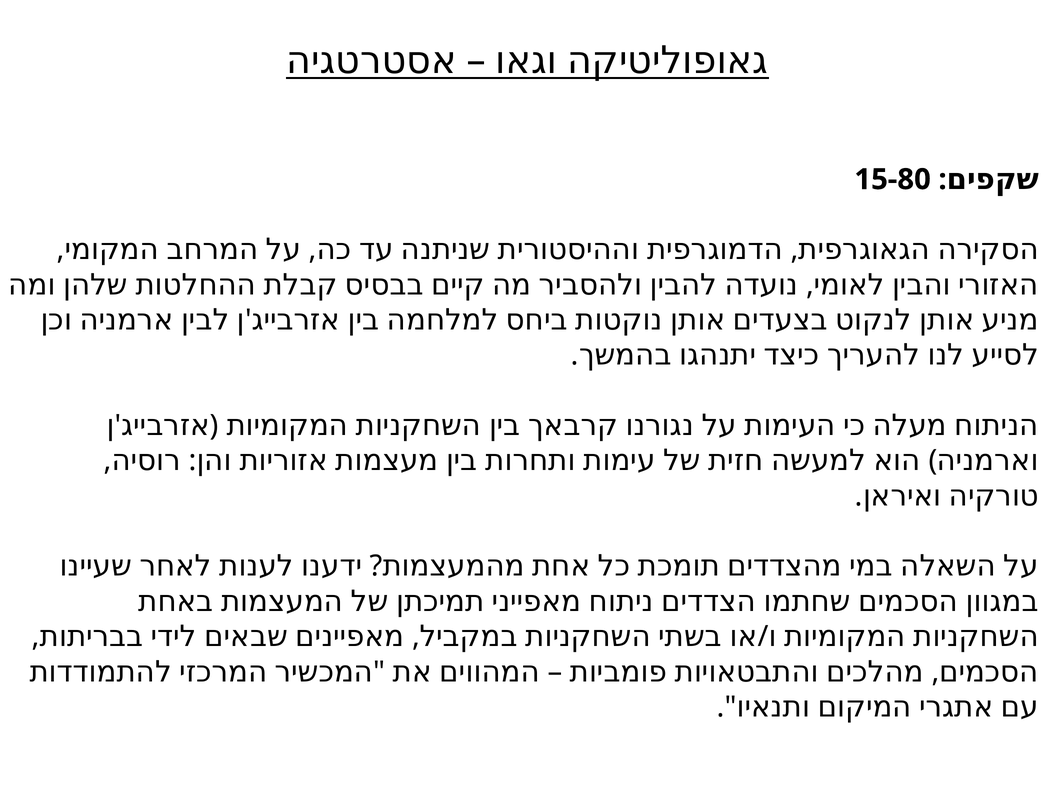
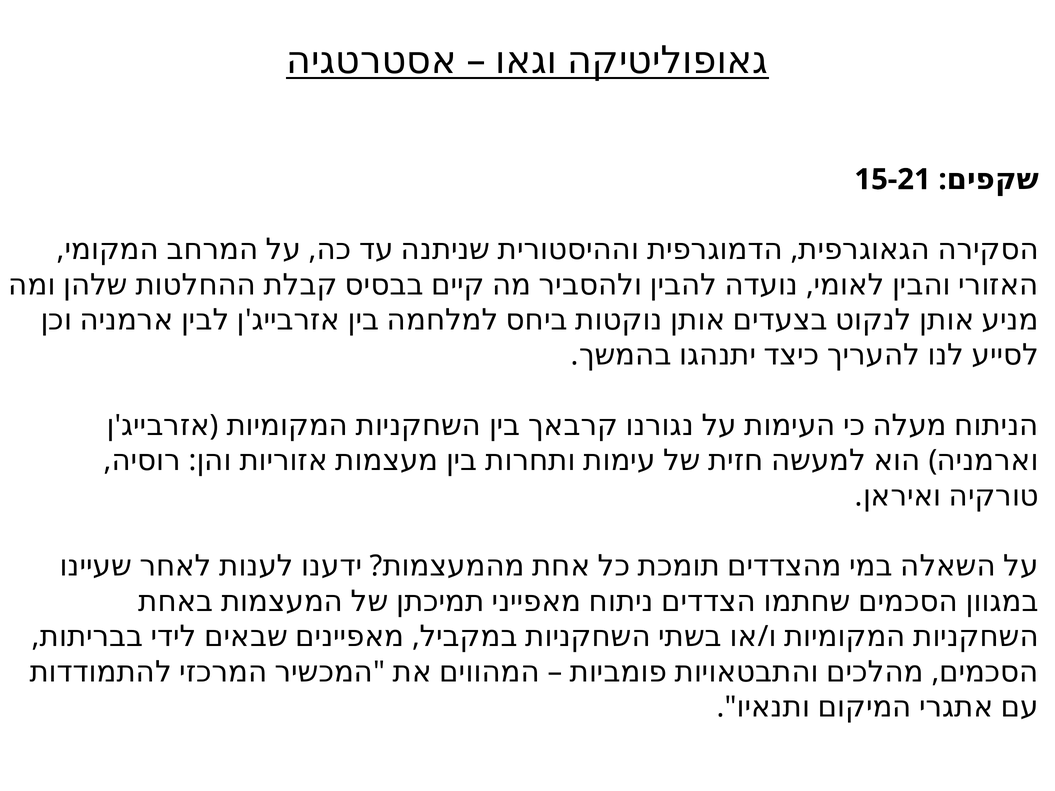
15-80: 15-80 -> 15-21 (893, 180)
